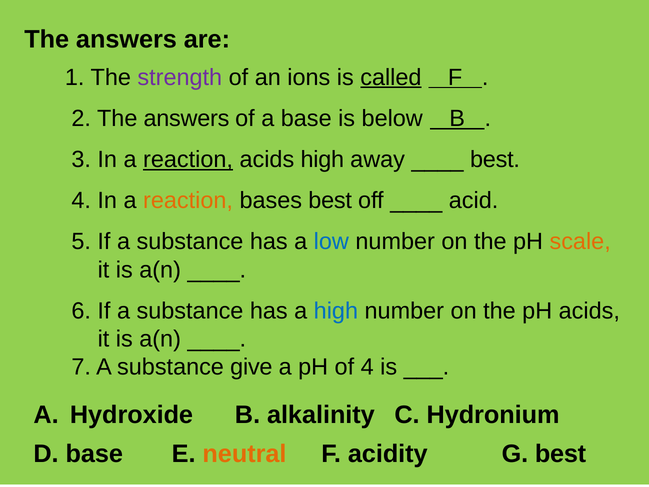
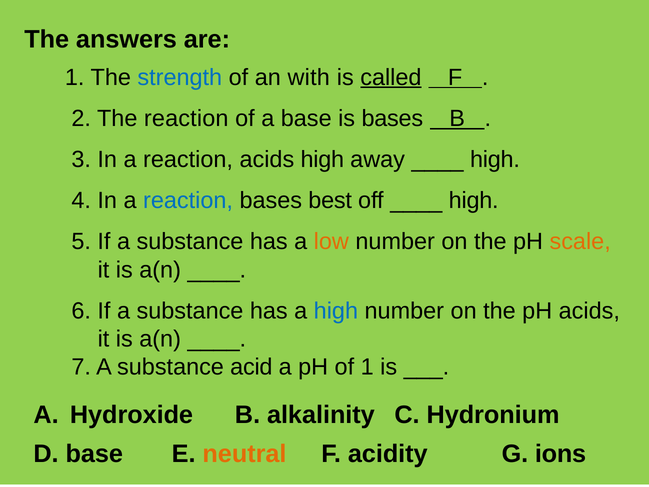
strength colour: purple -> blue (180, 77)
ions: ions -> with (309, 77)
2 The answers: answers -> reaction (186, 118)
is below: below -> bases (392, 118)
reaction underline: present -> none (188, 159)
best: best -> high (495, 159)
reaction colour: orange -> blue (188, 201)
acid: acid -> high (474, 201)
low colour: blue -> orange (331, 242)
give: give -> acid (251, 367)
of 4: 4 -> 1 (367, 367)
G best: best -> ions (561, 454)
